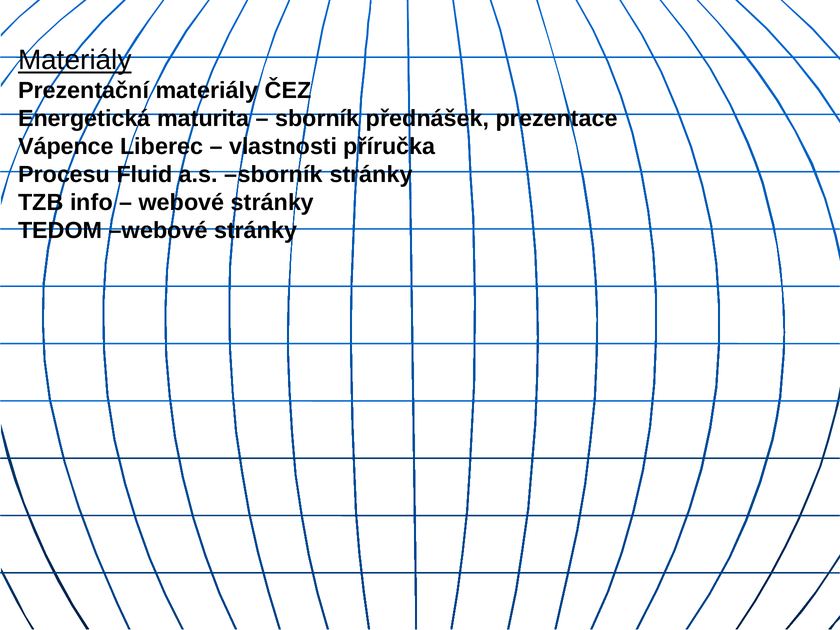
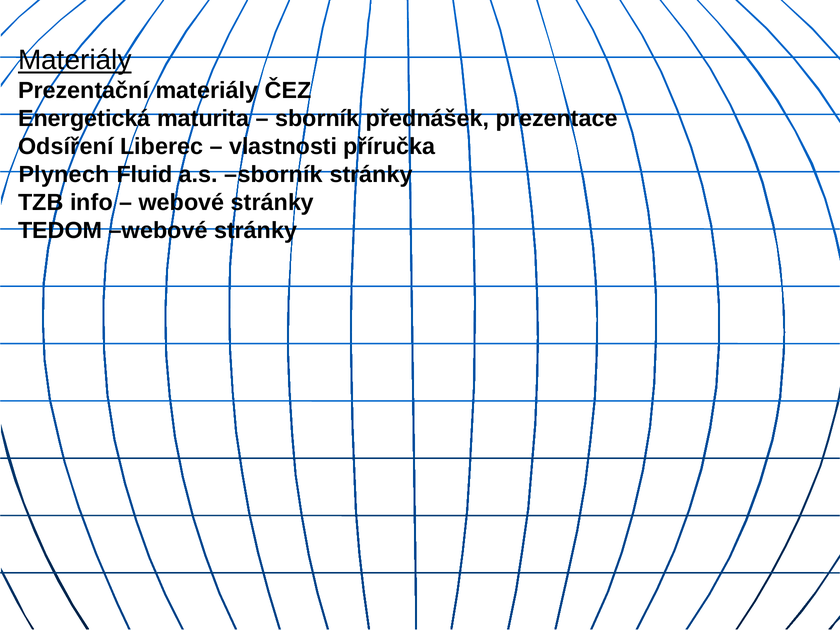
Vápence: Vápence -> Odsíření (66, 147)
Procesu: Procesu -> Plynech (64, 175)
